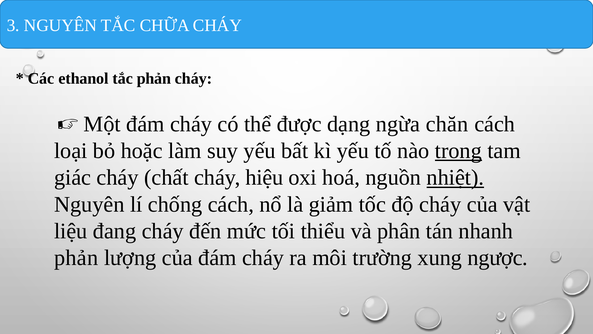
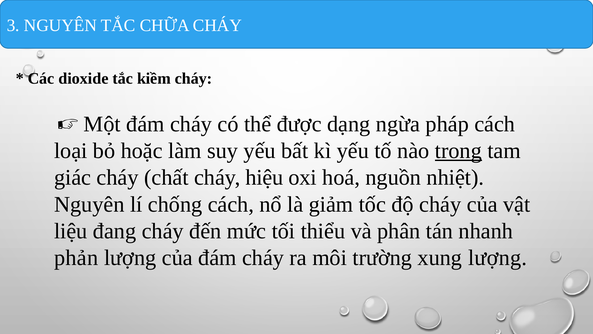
ethanol: ethanol -> dioxide (83, 79)
tắc phản: phản -> kiềm (154, 79)
chăn: chăn -> pháp (447, 124)
nhiệt underline: present -> none (455, 177)
xung ngược: ngược -> lượng (498, 257)
